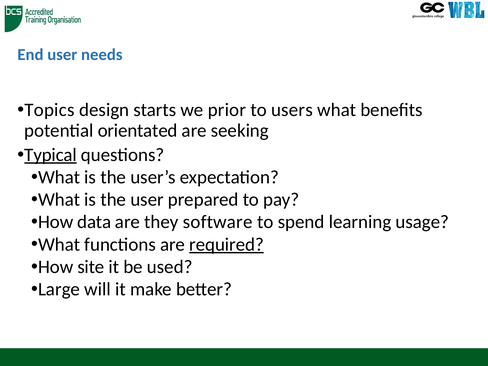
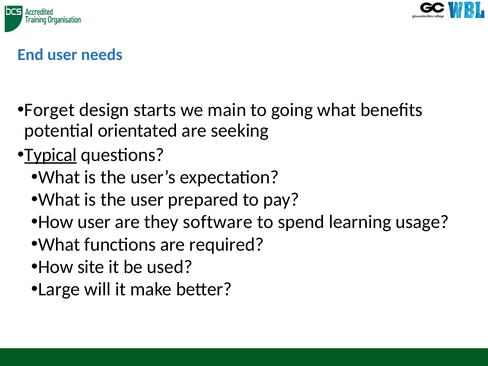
Topics: Topics -> Forget (50, 110)
prior: prior -> main (227, 110)
users: users -> going (292, 110)
How data: data -> user (94, 222)
required underline: present -> none (227, 244)
